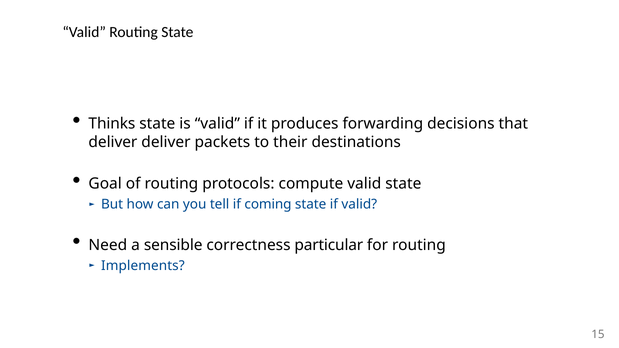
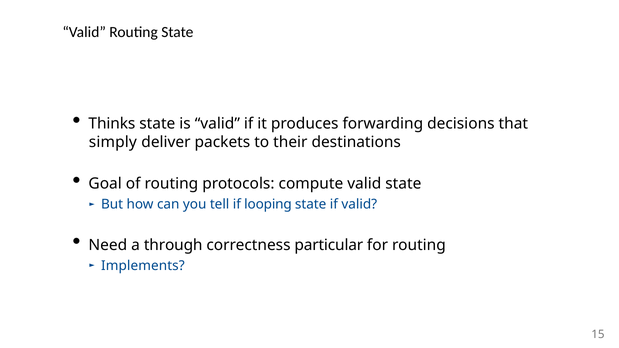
deliver: deliver -> simply (113, 142)
coming: coming -> looping (268, 205)
sensible: sensible -> through (173, 245)
